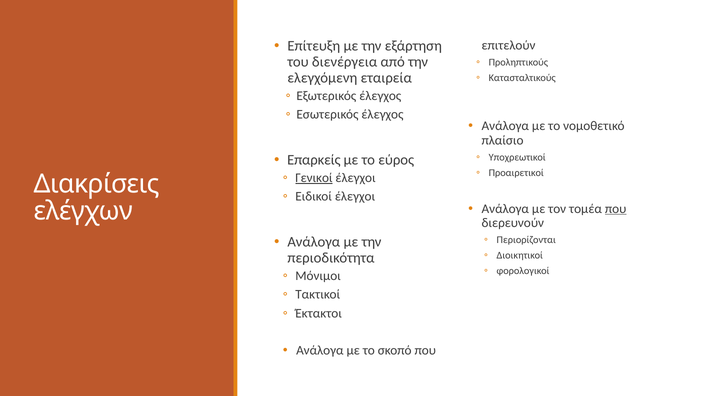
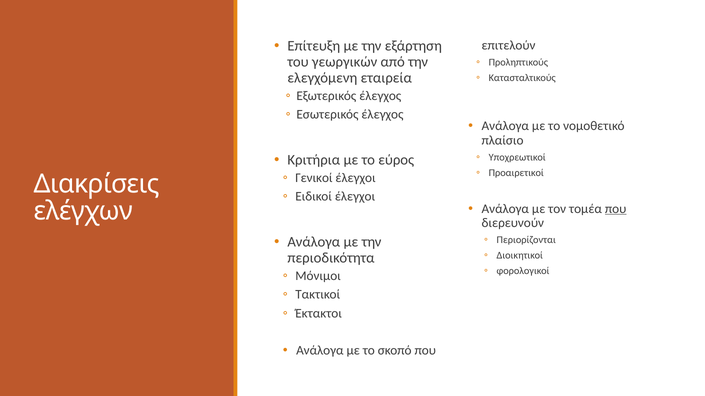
διενέργεια: διενέργεια -> γεωργικών (345, 62)
Επαρκείς: Επαρκείς -> Κριτήρια (314, 160)
Γενικοί underline: present -> none (314, 178)
